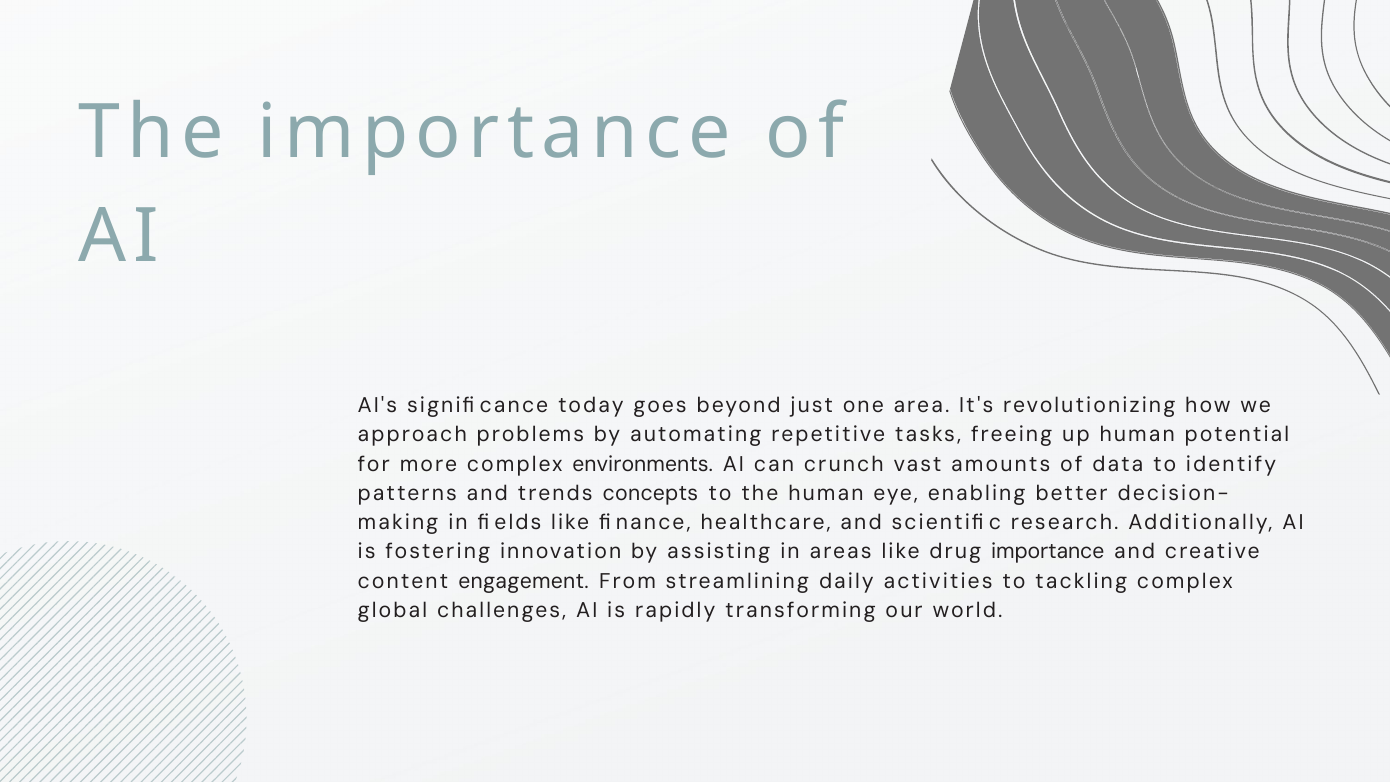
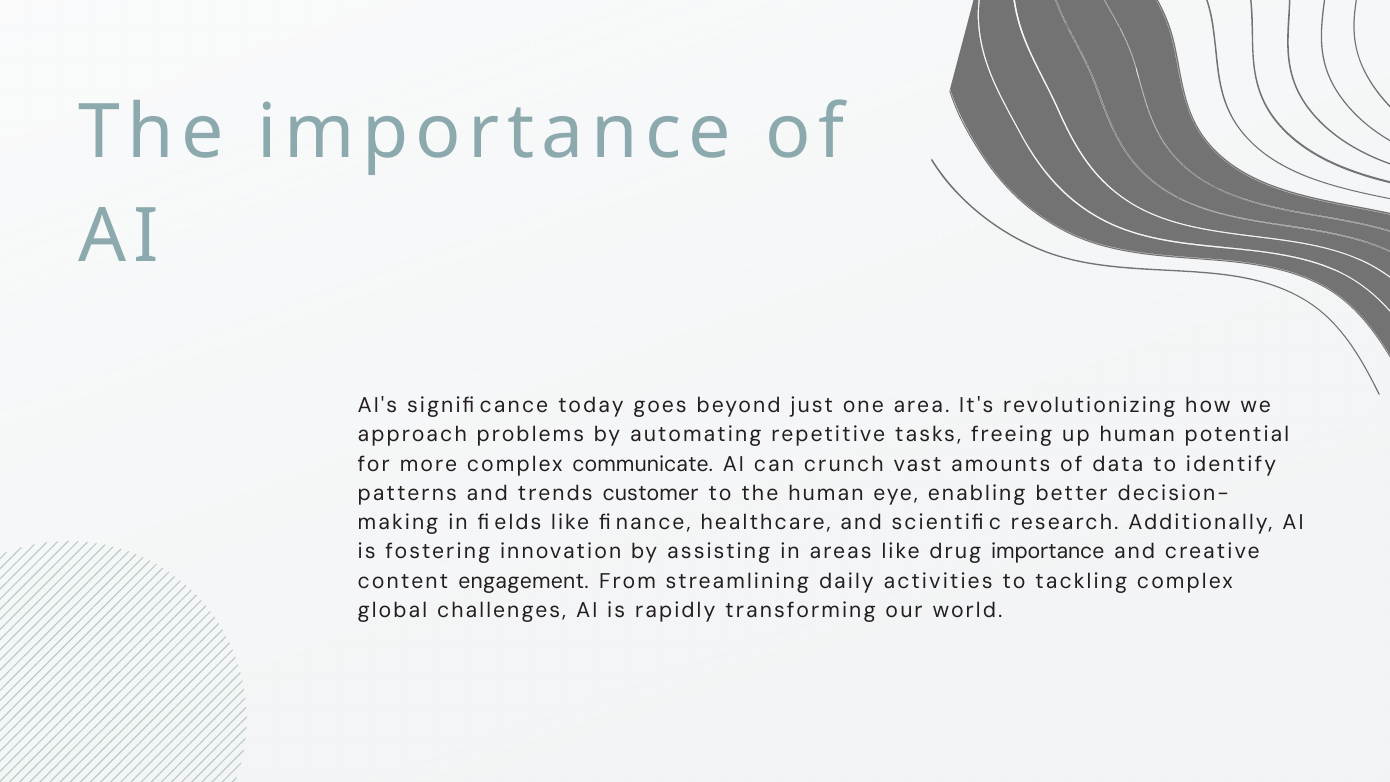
environments: environments -> communicate (643, 464)
concepts: concepts -> customer (651, 493)
